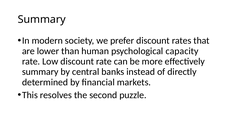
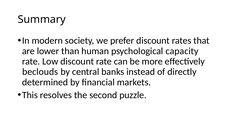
summary: summary -> beclouds (40, 72)
